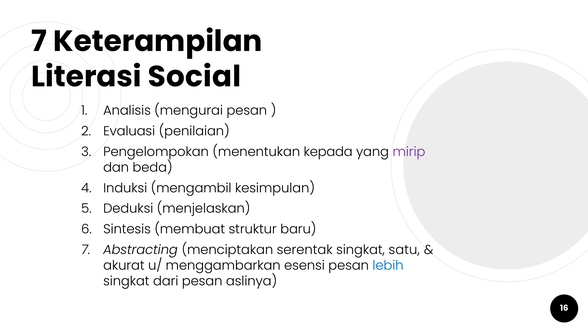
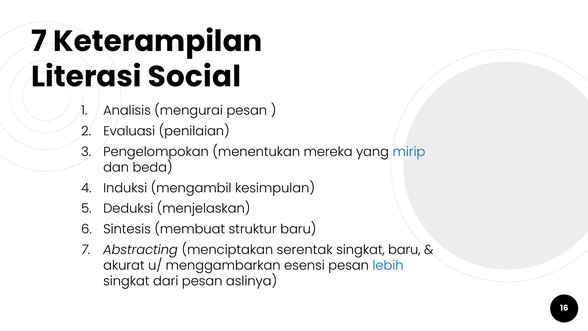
kepada: kepada -> mereka (328, 152)
mirip colour: purple -> blue (409, 152)
singkat satu: satu -> baru (404, 250)
